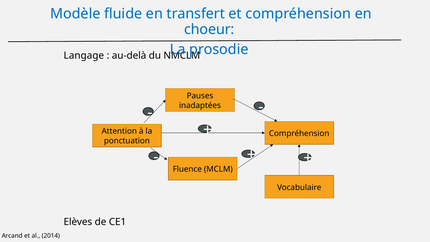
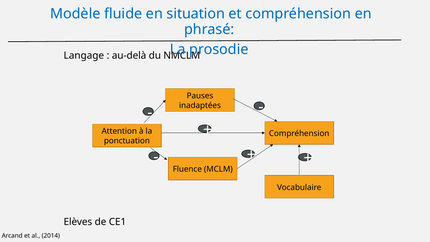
transfert: transfert -> situation (196, 14)
choeur: choeur -> phrasé (209, 29)
